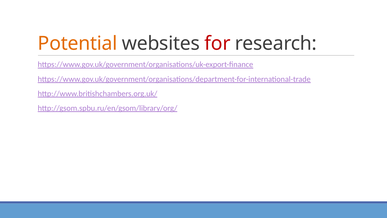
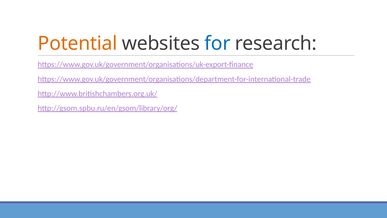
for colour: red -> blue (217, 43)
